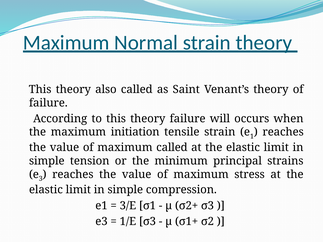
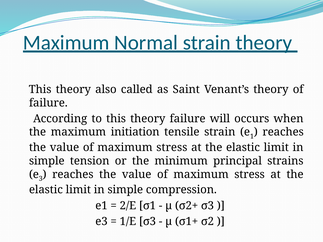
called: called -> stress (172, 148)
3/E: 3/E -> 2/E (128, 206)
